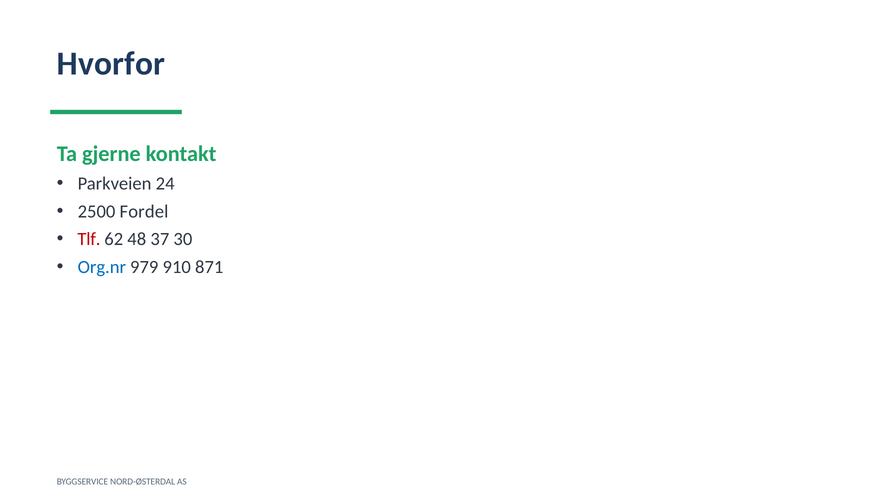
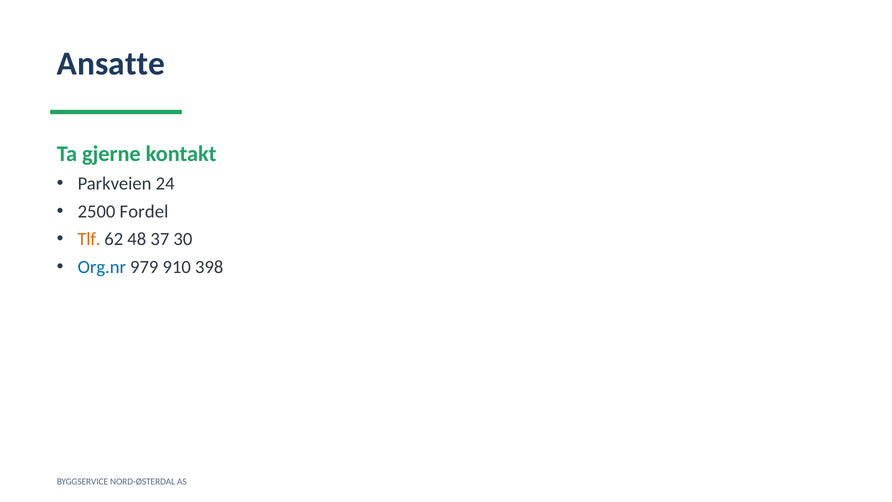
Hvorfor: Hvorfor -> Ansatte (111, 64)
Tlf colour: red -> orange (89, 239)
871: 871 -> 398 (209, 267)
